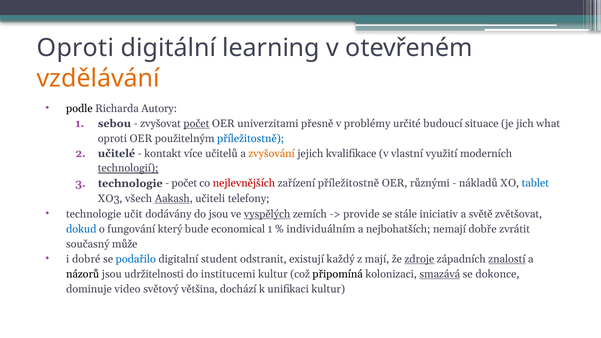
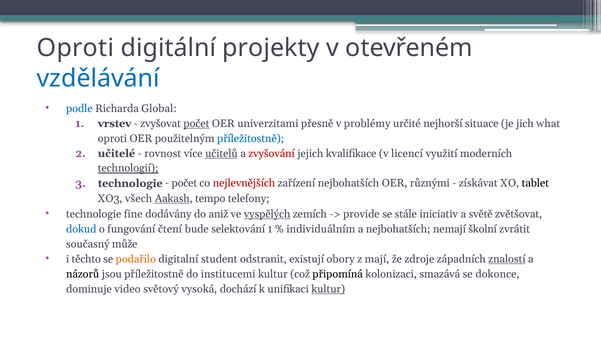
learning: learning -> projekty (271, 48)
vzdělávání colour: orange -> blue (98, 78)
podle colour: black -> blue (79, 109)
Autory: Autory -> Global (159, 109)
sebou: sebou -> vrstev (115, 124)
budoucí: budoucí -> nejhorší (443, 124)
kontakt: kontakt -> rovnost (163, 153)
učitelů underline: none -> present (221, 153)
zvyšování colour: orange -> red (272, 153)
vlastní: vlastní -> licencí (407, 153)
zařízení příležitostně: příležitostně -> nejbohatších (349, 183)
nákladů: nákladů -> získávat (478, 183)
tablet colour: blue -> black (535, 183)
učiteli: učiteli -> tempo (210, 199)
učit: učit -> fine (133, 214)
do jsou: jsou -> aniž (218, 214)
který: který -> čtení (170, 229)
economical: economical -> selektování (238, 229)
dobře: dobře -> školní (483, 229)
dobré: dobré -> těchto (86, 259)
podařilo colour: blue -> orange (136, 259)
každý: každý -> obory (341, 259)
zdroje underline: present -> none (419, 259)
jsou udržitelnosti: udržitelnosti -> příležitostně (154, 274)
smazává underline: present -> none (440, 274)
většina: většina -> vysoká (199, 289)
kultur underline: none -> present (328, 289)
